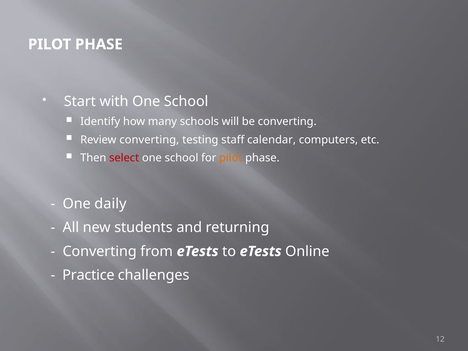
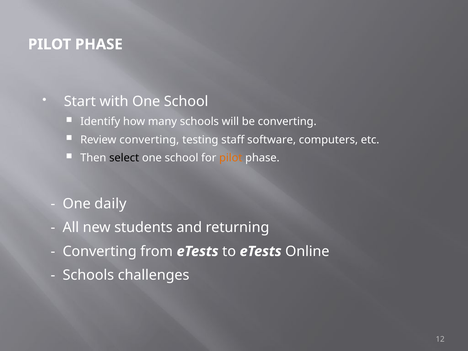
calendar: calendar -> software (272, 140)
select colour: red -> black (124, 158)
Practice: Practice -> Schools (88, 275)
